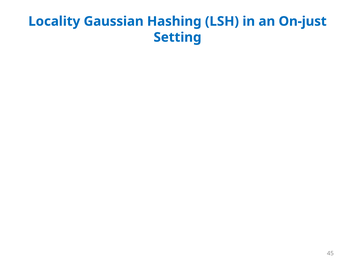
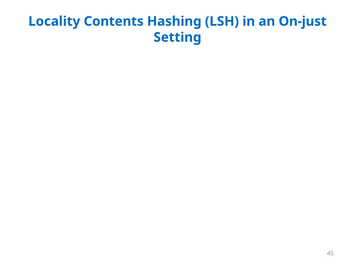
Gaussian: Gaussian -> Contents (114, 21)
